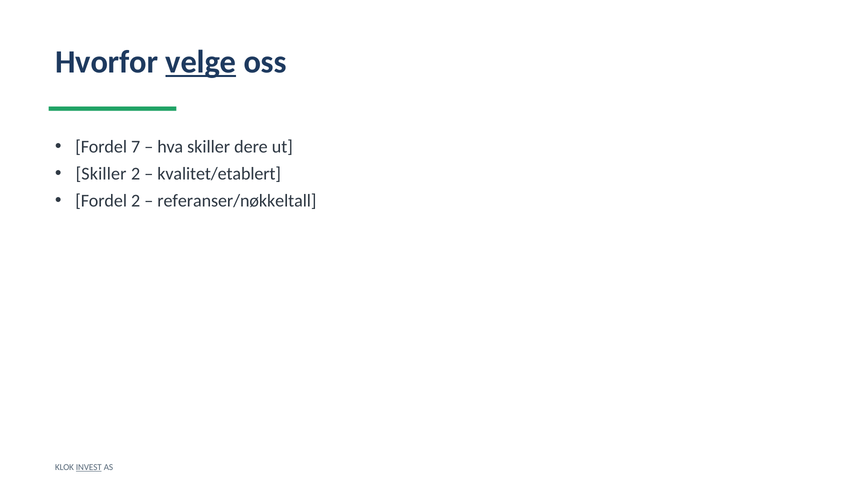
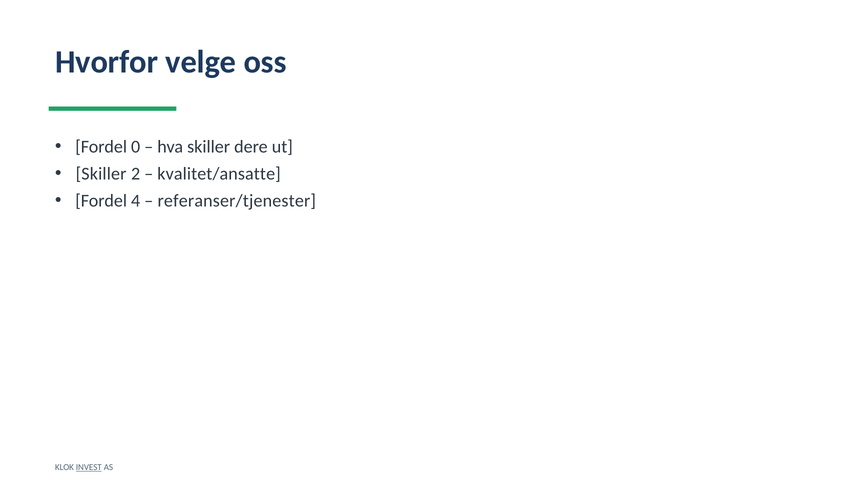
velge underline: present -> none (201, 62)
7: 7 -> 0 (136, 147)
kvalitet/etablert: kvalitet/etablert -> kvalitet/ansatte (219, 174)
Fordel 2: 2 -> 4 (136, 201)
referanser/nøkkeltall: referanser/nøkkeltall -> referanser/tjenester (237, 201)
